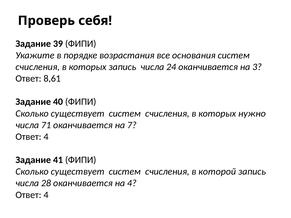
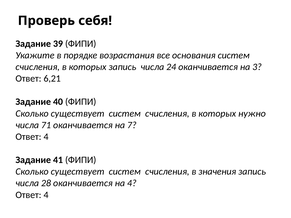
8,61: 8,61 -> 6,21 (52, 79)
которой: которой -> значения (217, 172)
